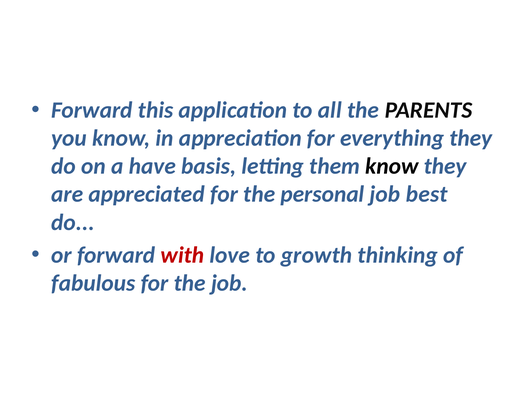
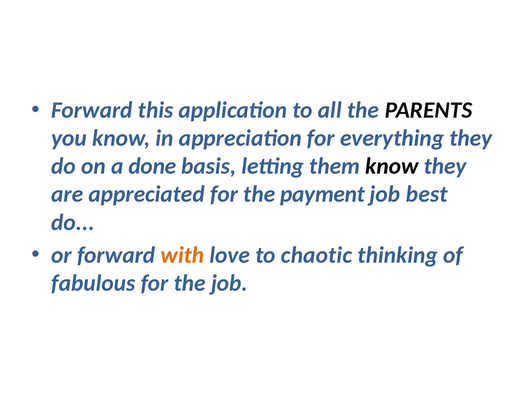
have: have -> done (152, 166)
personal: personal -> payment (323, 195)
with colour: red -> orange (182, 255)
growth: growth -> chaotic (317, 255)
